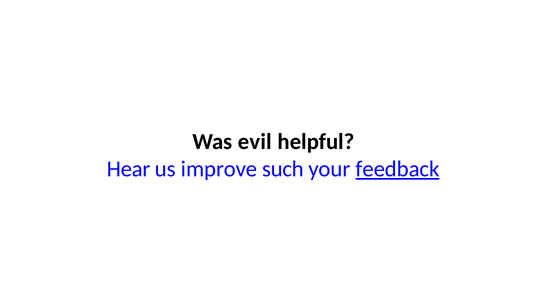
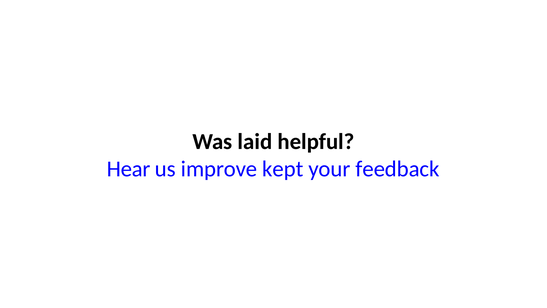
evil: evil -> laid (255, 142)
such: such -> kept (283, 169)
feedback underline: present -> none (397, 169)
